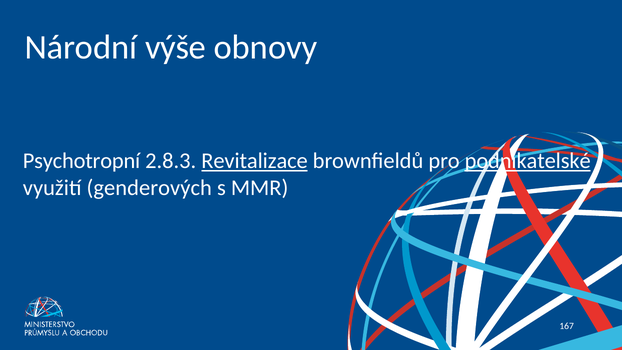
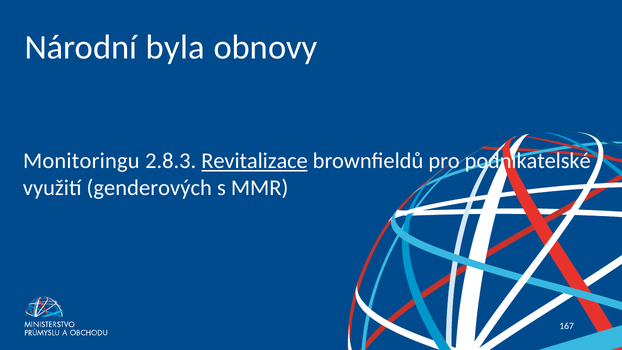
výše: výše -> byla (175, 47)
Psychotropní: Psychotropní -> Monitoringu (81, 161)
podnikatelské underline: present -> none (528, 161)
